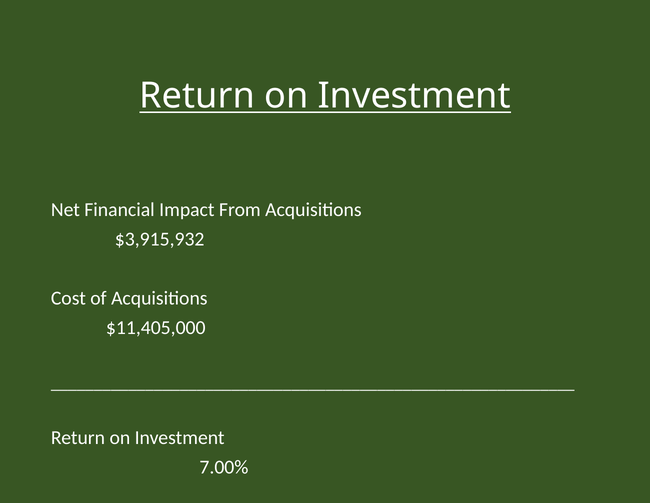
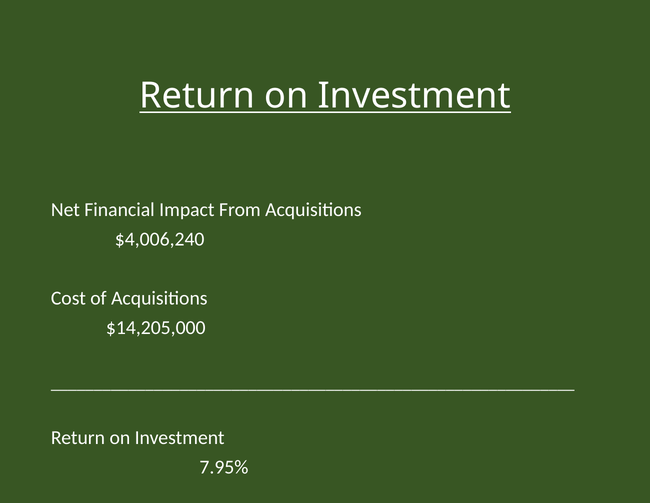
$3,915,932: $3,915,932 -> $4,006,240 (160, 239)
$11,405,000: $11,405,000 -> $14,205,000 (156, 327)
7.00%: 7.00% -> 7.95% (224, 467)
